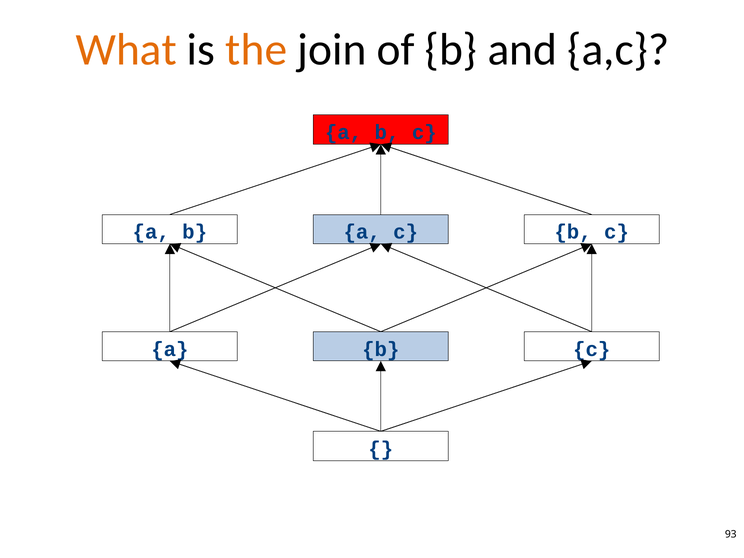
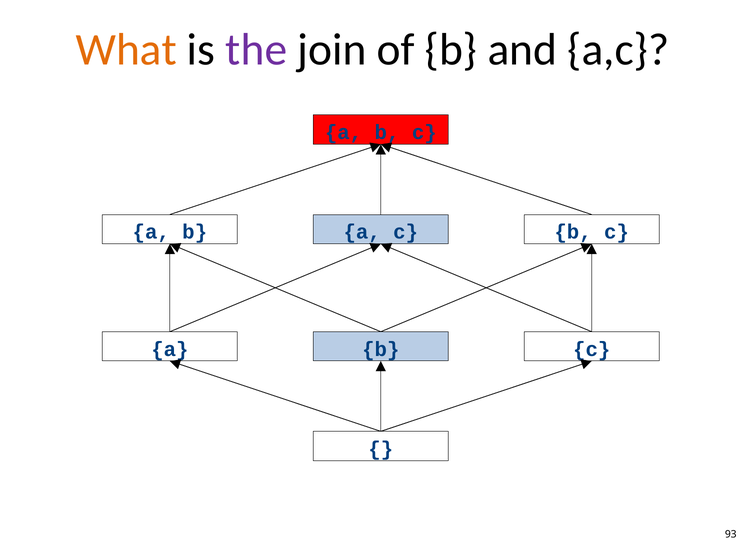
the colour: orange -> purple (256, 50)
